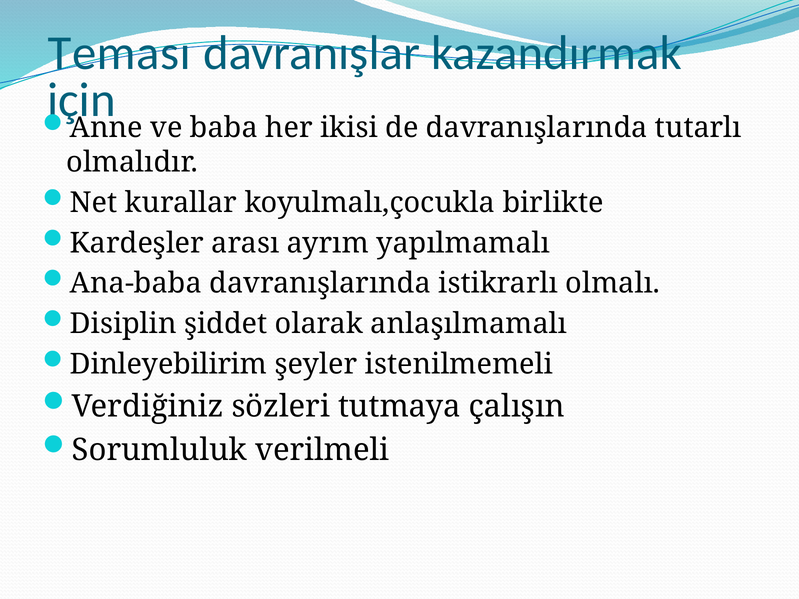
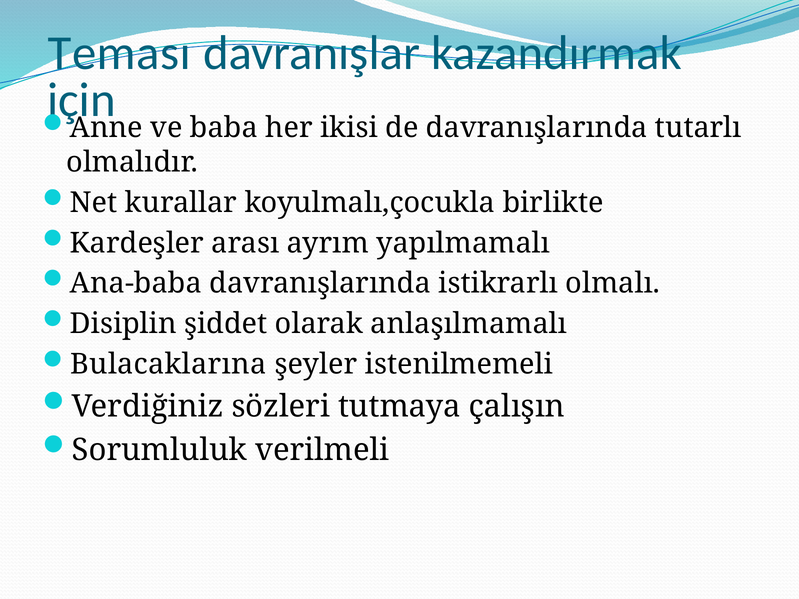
Dinleyebilirim: Dinleyebilirim -> Bulacaklarına (168, 364)
